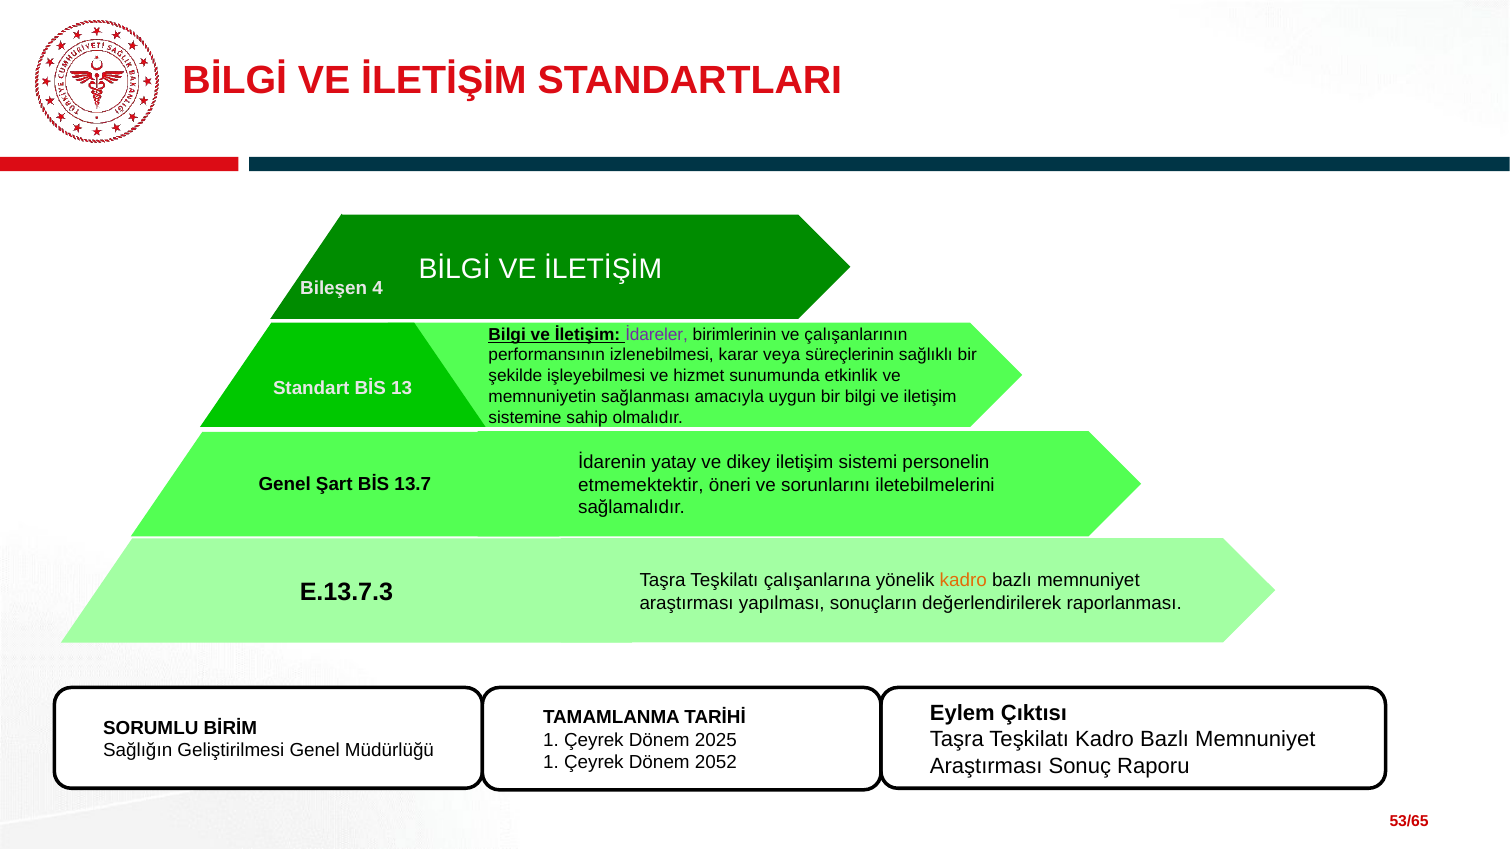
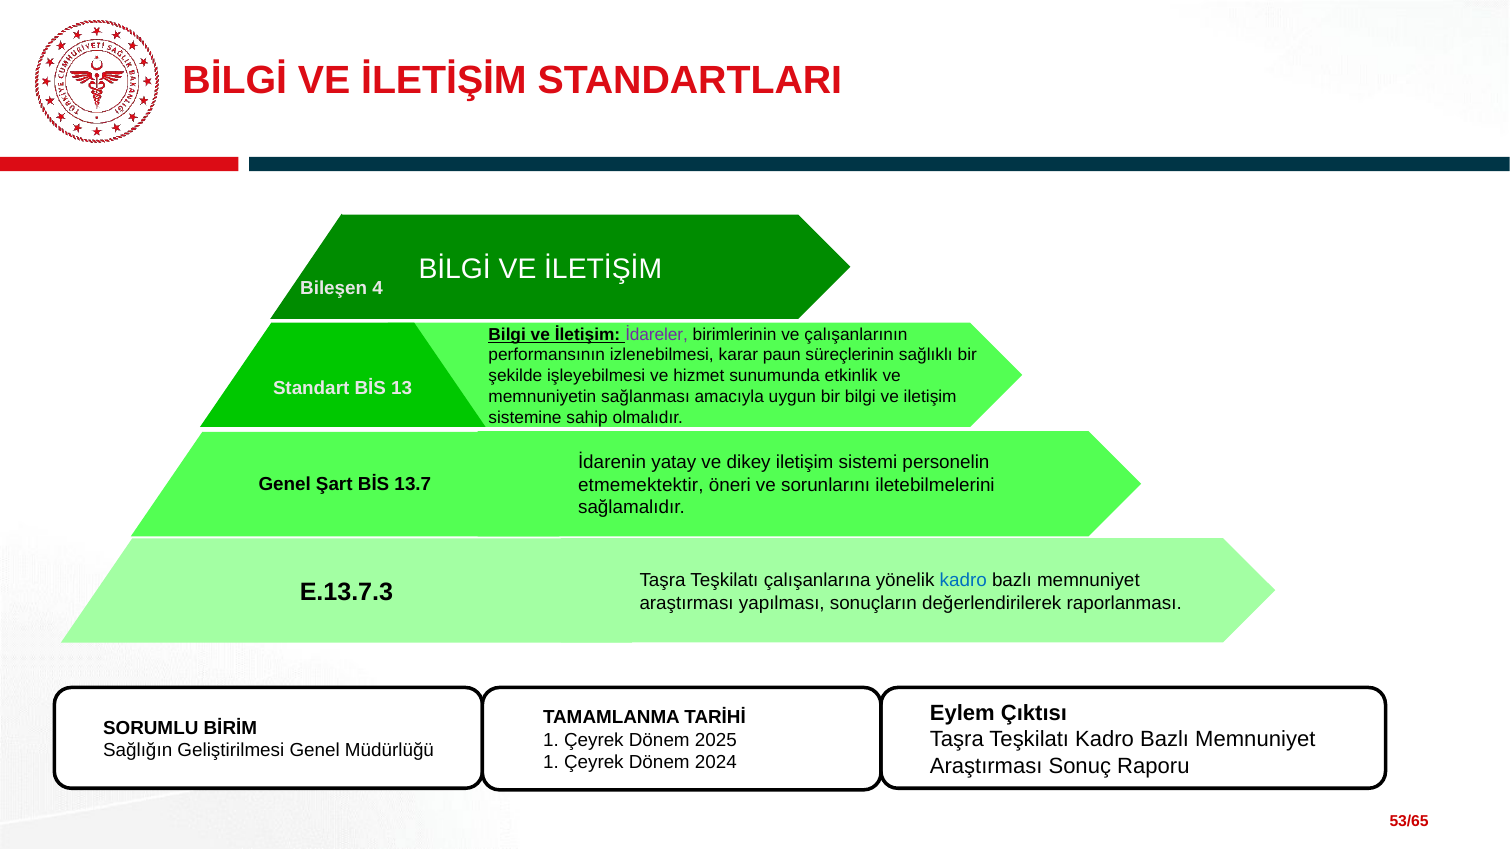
veya: veya -> paun (782, 355)
kadro colour: orange -> blue (963, 580)
2052: 2052 -> 2024 (716, 763)
